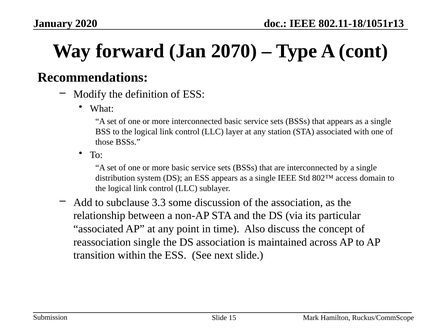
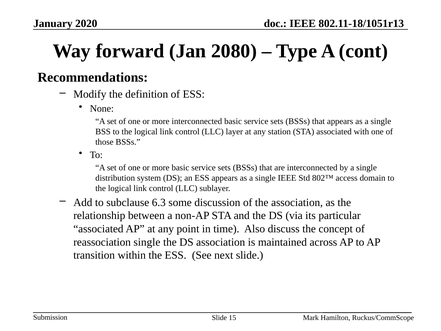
2070: 2070 -> 2080 (234, 51)
What: What -> None (102, 108)
3.3: 3.3 -> 6.3 (159, 202)
